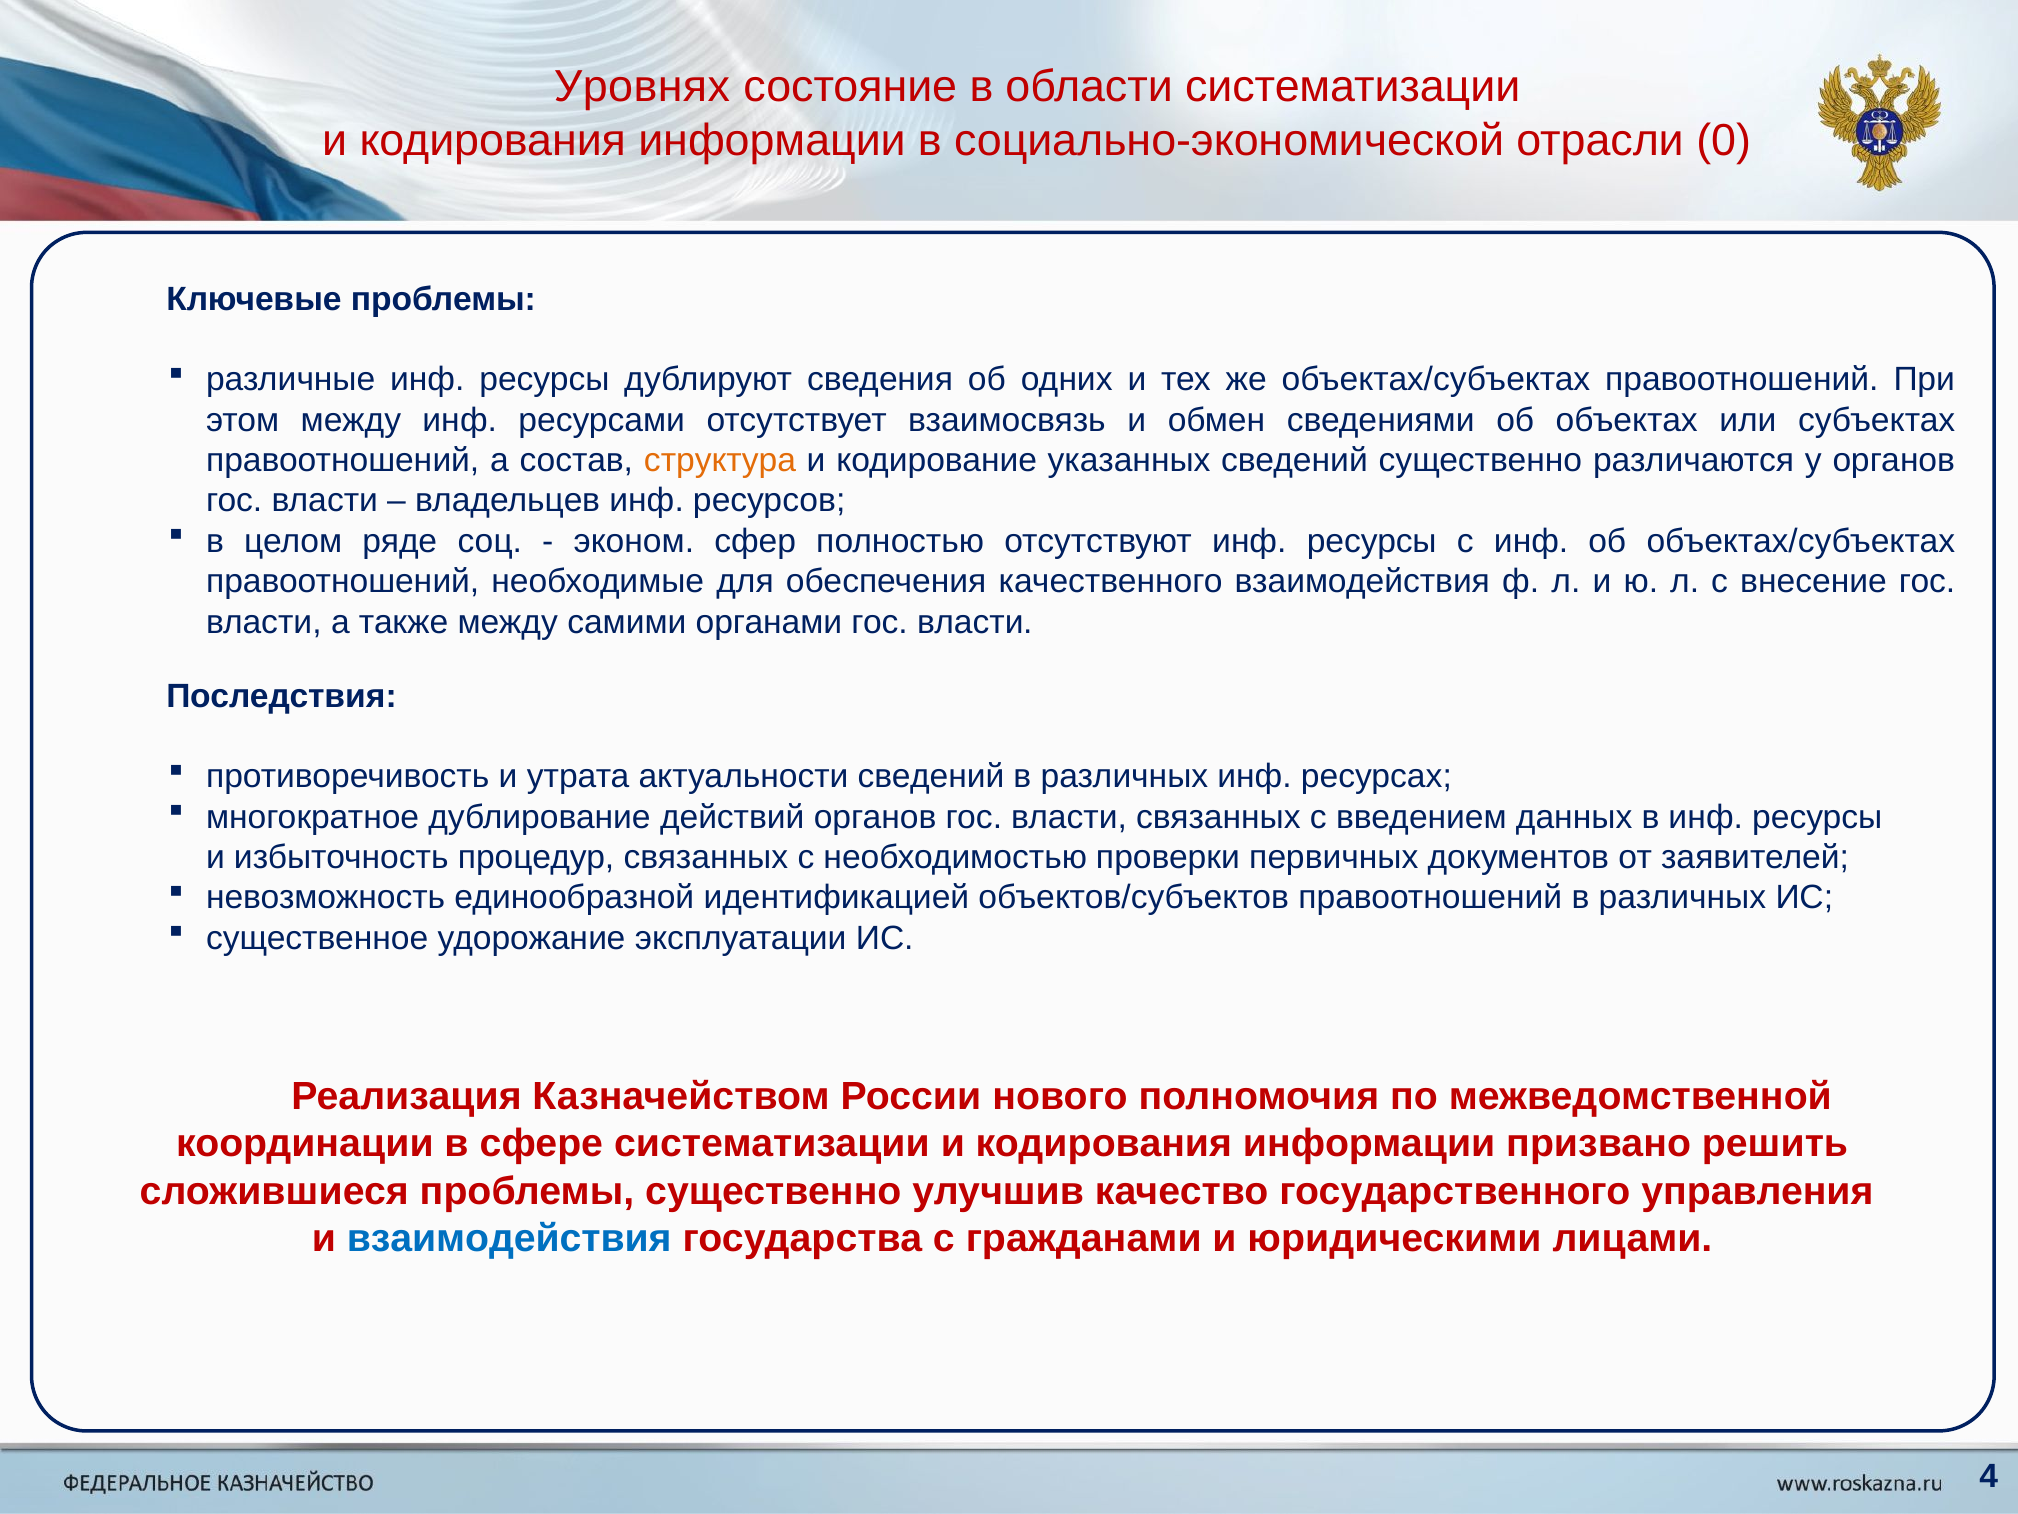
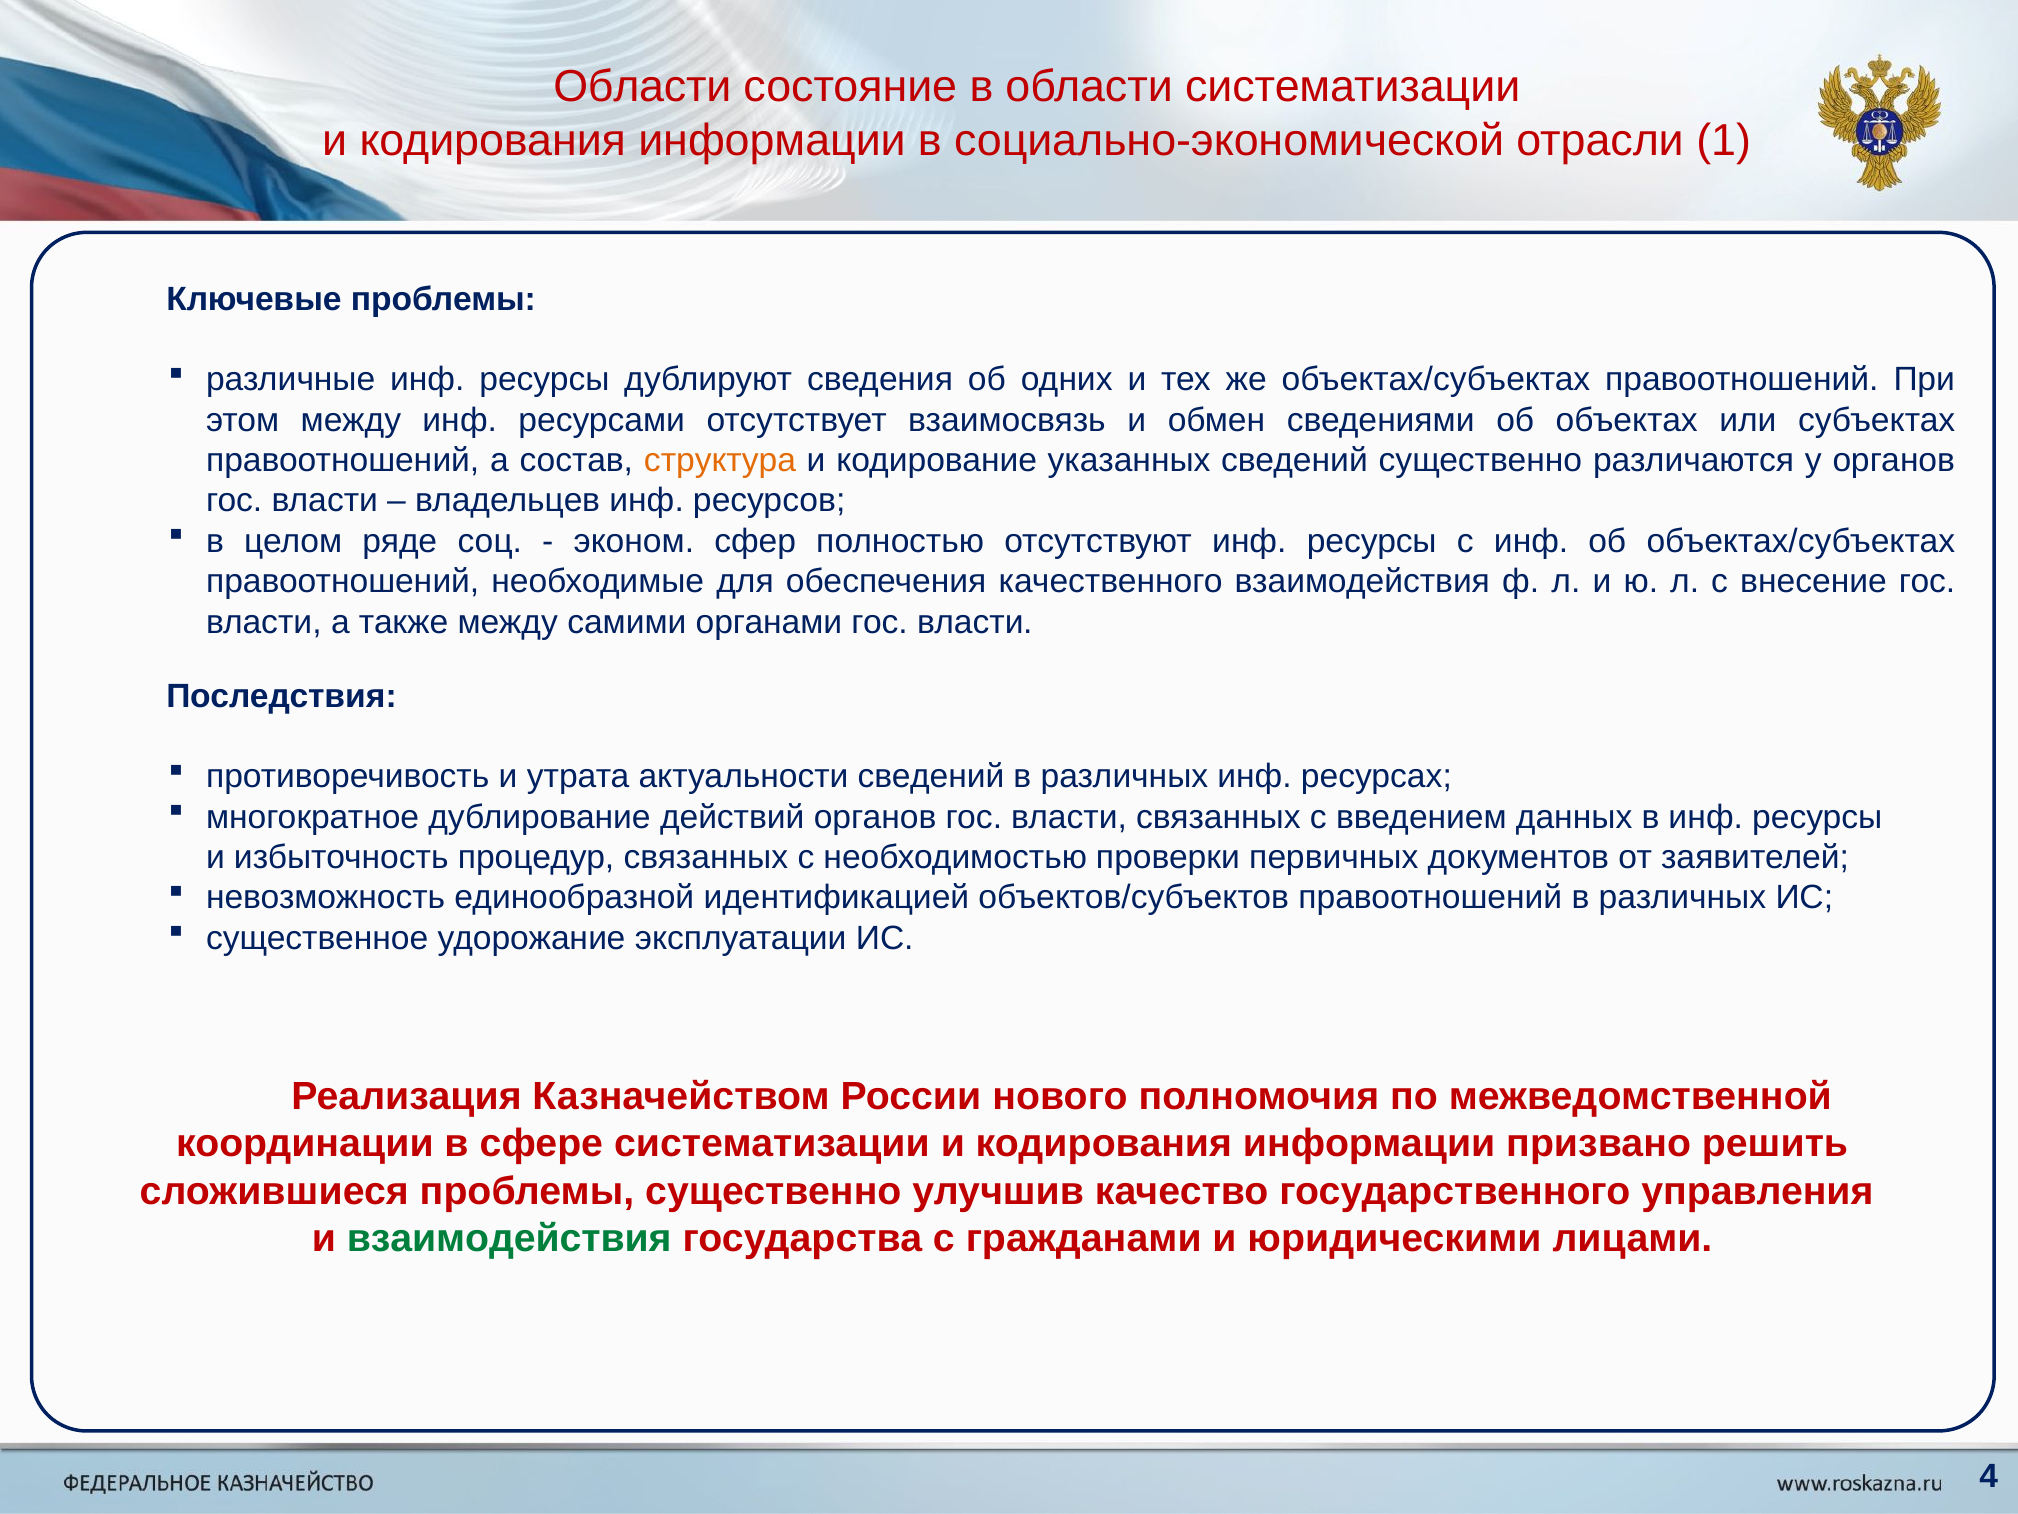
Уровнях: Уровнях -> Области (642, 87)
0: 0 -> 1 (1724, 140)
взаимодействия colour: blue -> green (509, 1238)
